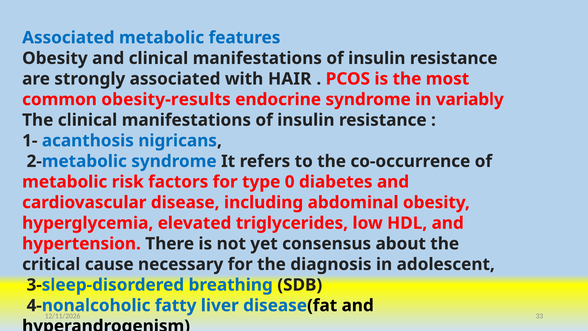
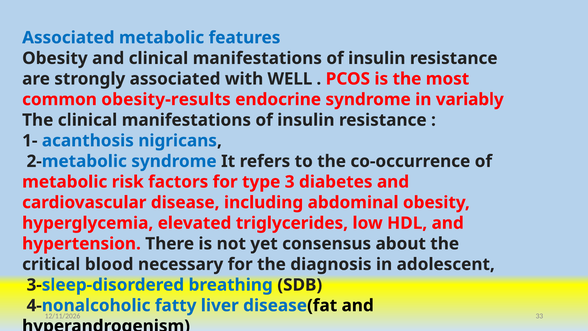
HAIR: HAIR -> WELL (290, 79)
0: 0 -> 3 (290, 182)
cause: cause -> blood (109, 264)
